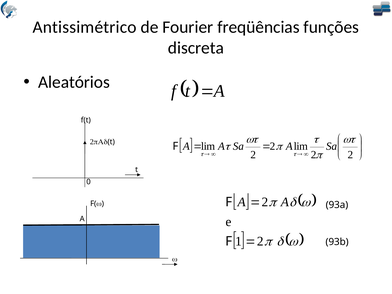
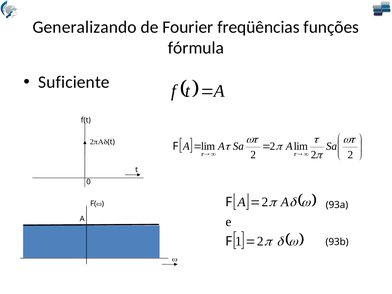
Antissimétrico: Antissimétrico -> Generalizando (85, 27)
discreta: discreta -> fórmula (196, 48)
Aleatórios: Aleatórios -> Suficiente (74, 82)
